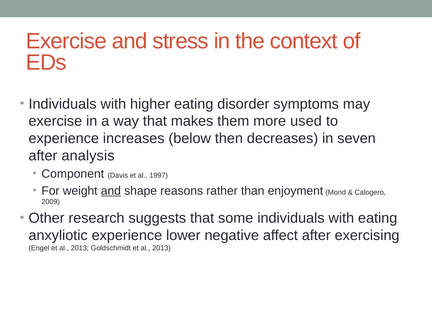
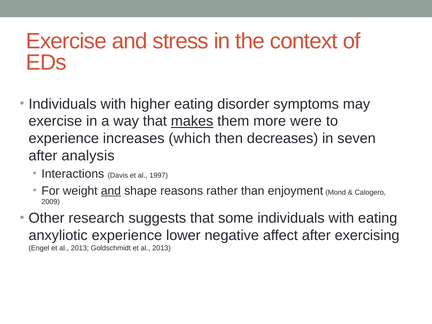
makes underline: none -> present (192, 121)
used: used -> were (306, 121)
below: below -> which (190, 139)
Component: Component -> Interactions (73, 174)
